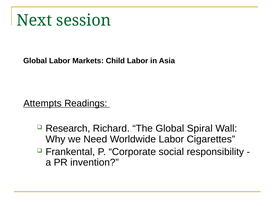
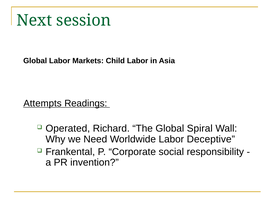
Research: Research -> Operated (68, 128)
Cigarettes: Cigarettes -> Deceptive (211, 139)
